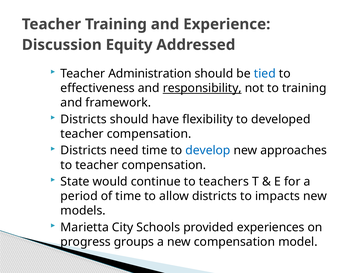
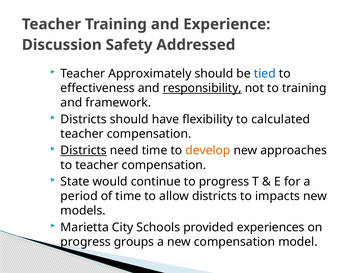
Equity: Equity -> Safety (129, 45)
Administration: Administration -> Approximately (150, 74)
developed: developed -> calculated (281, 119)
Districts underline: none -> present (84, 150)
develop colour: blue -> orange (208, 150)
to teachers: teachers -> progress (224, 182)
